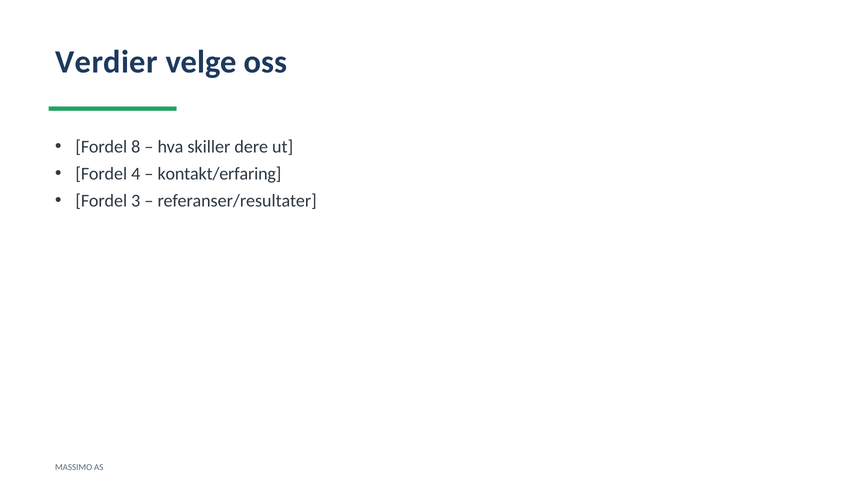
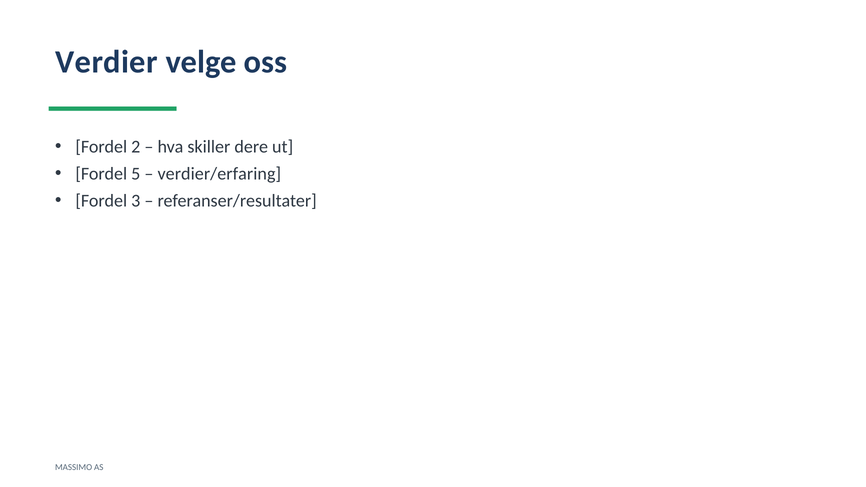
8: 8 -> 2 (136, 147)
4: 4 -> 5 (136, 174)
kontakt/erfaring: kontakt/erfaring -> verdier/erfaring (219, 174)
